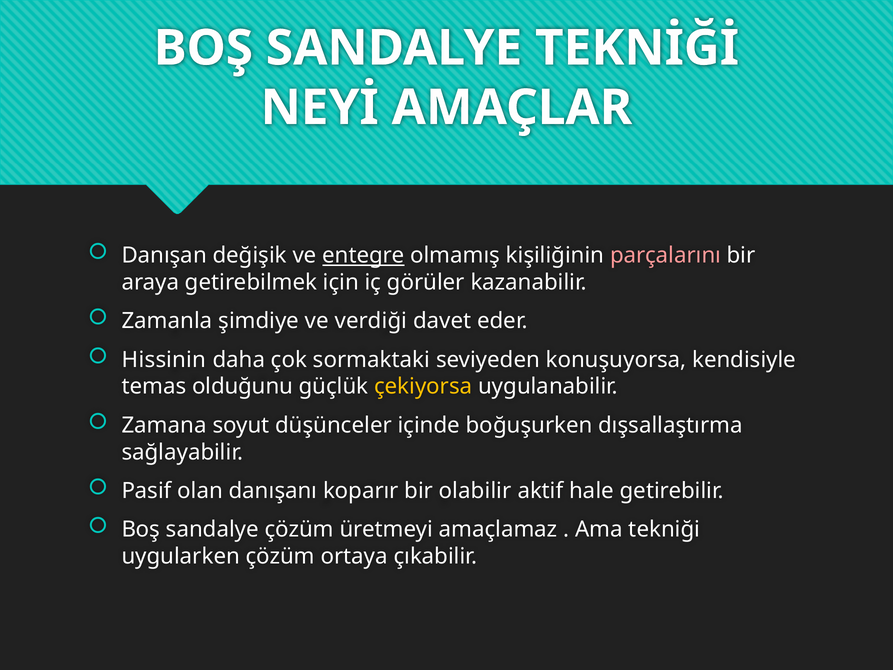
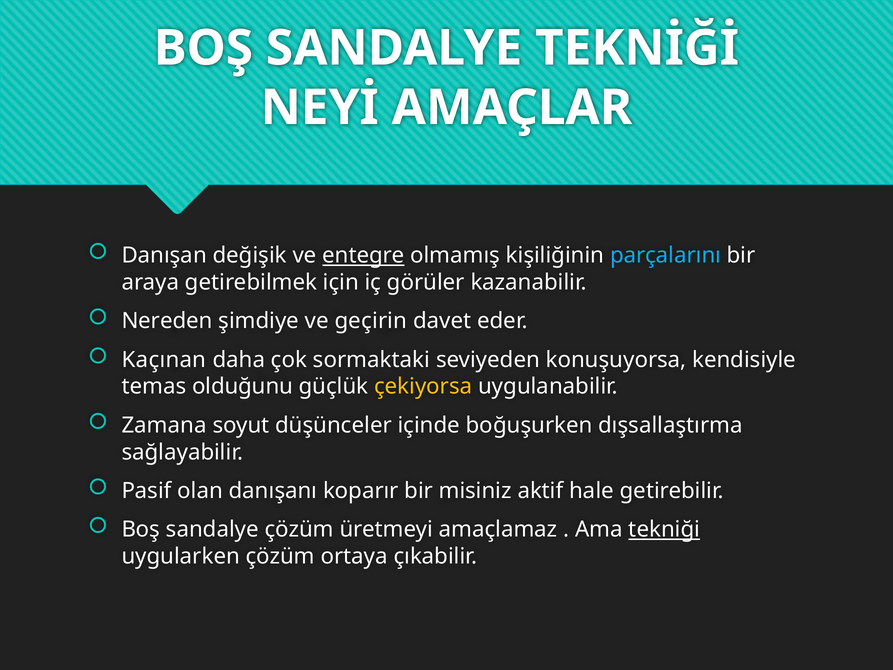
parçalarını colour: pink -> light blue (666, 255)
Zamanla: Zamanla -> Nereden (167, 321)
verdiği: verdiği -> geçirin (371, 321)
Hissinin: Hissinin -> Kaçınan (164, 360)
olabilir: olabilir -> misiniz (475, 491)
tekniği underline: none -> present (664, 529)
